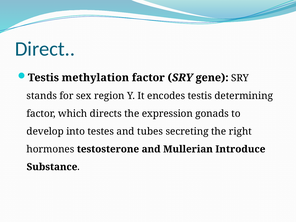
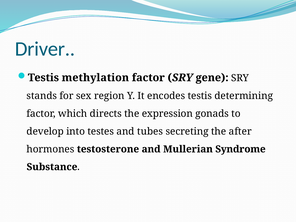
Direct: Direct -> Driver (45, 49)
right: right -> after (240, 131)
Introduce: Introduce -> Syndrome (240, 149)
